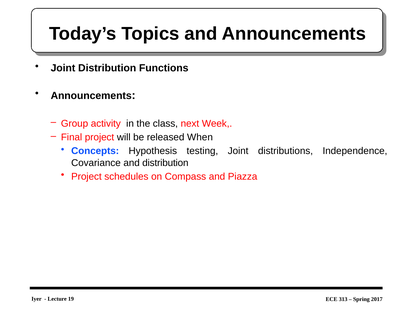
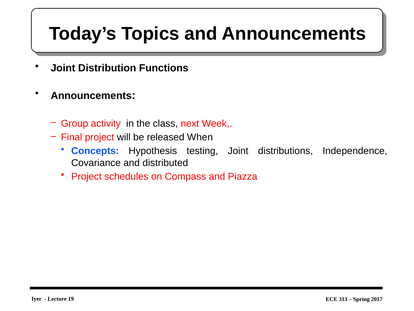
and distribution: distribution -> distributed (165, 163)
